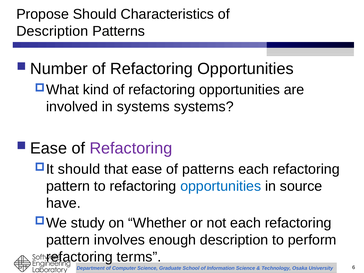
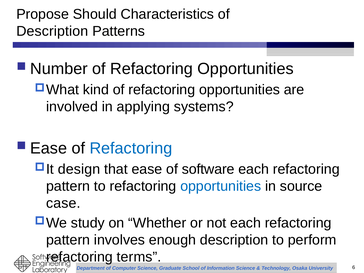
in systems: systems -> applying (143, 107)
Refactoring colour: purple -> blue (131, 148)
should: should -> design (79, 169)
of patterns: patterns -> software (208, 169)
have: have -> case (63, 203)
